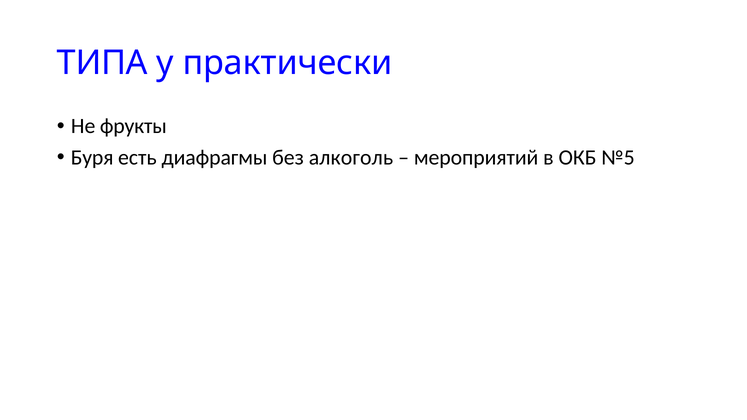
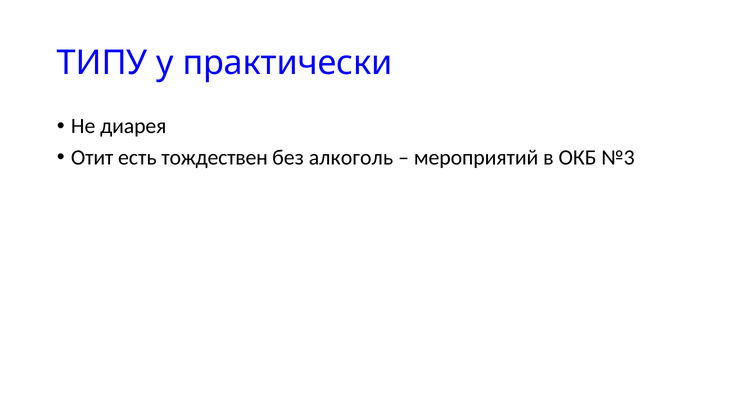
ТИПА: ТИПА -> ТИПУ (102, 63)
фрукты: фрукты -> диарея (133, 126)
Буря: Буря -> Отит (92, 158)
диафрагмы: диафрагмы -> тождествен (215, 158)
№5: №5 -> №3 (618, 158)
